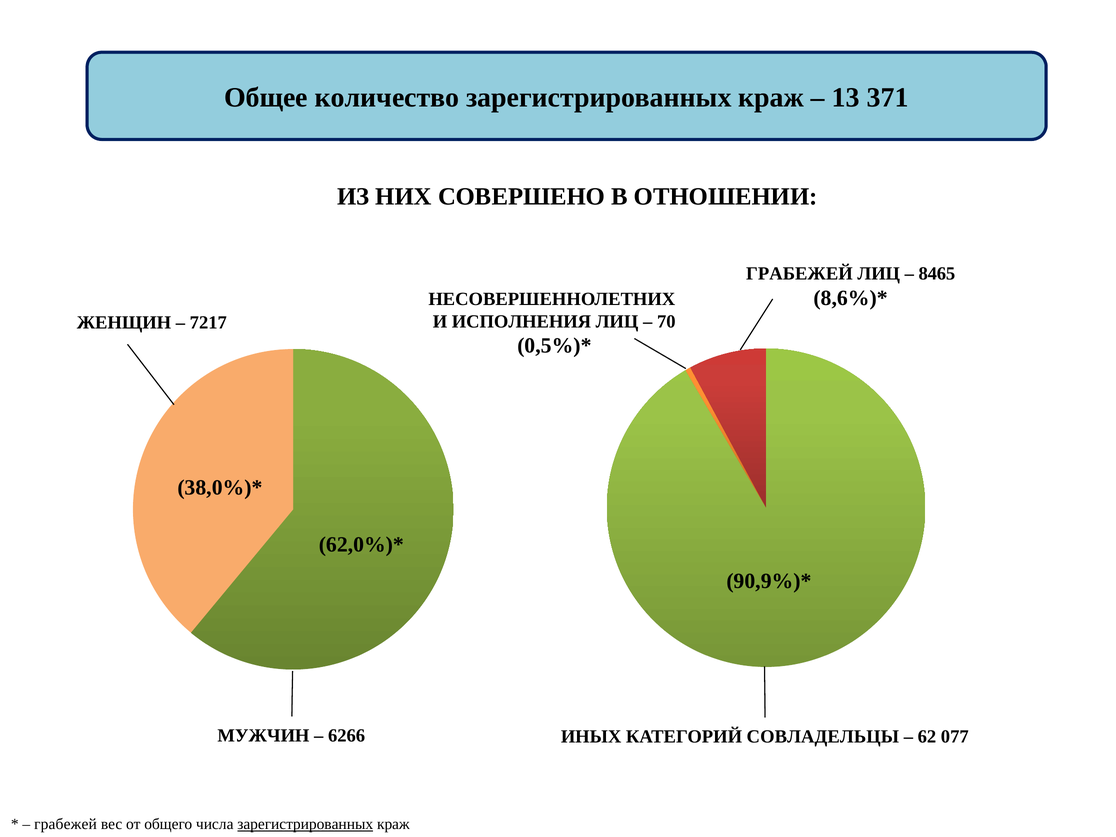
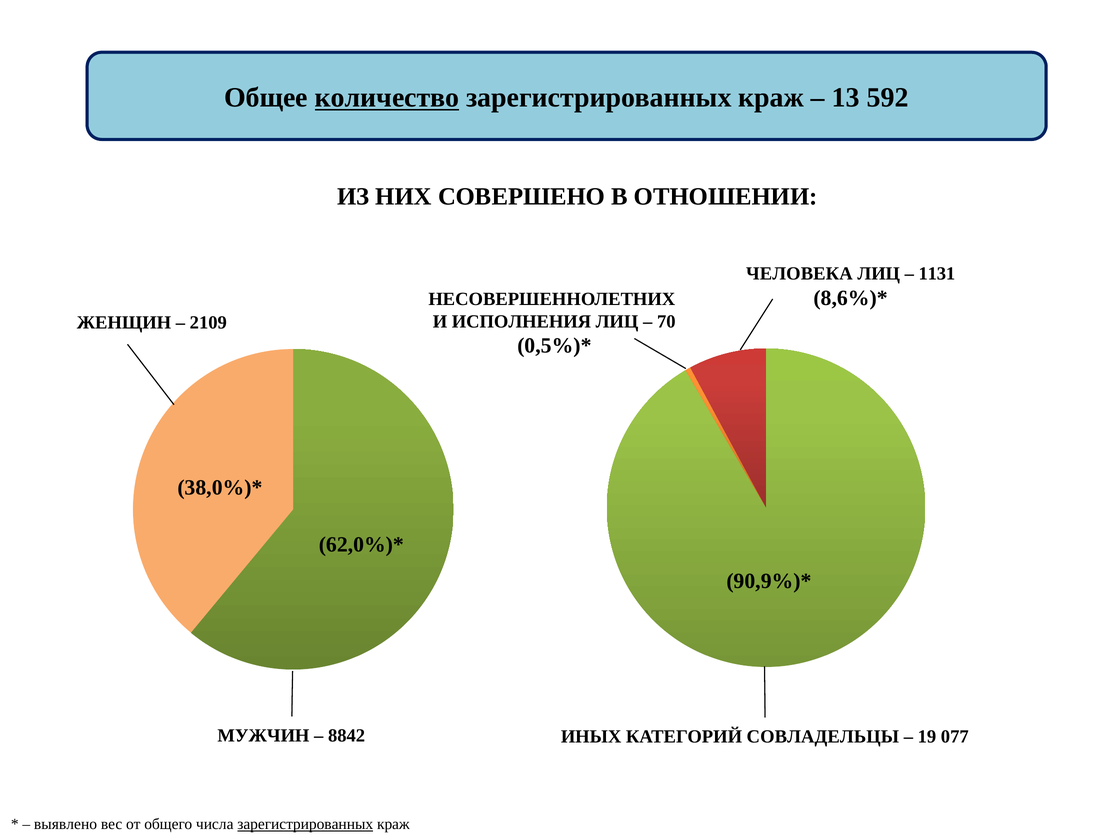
количество underline: none -> present (387, 98)
371: 371 -> 592 (888, 98)
ГРАБЕЖЕЙ: ГРАБЕЖЕЙ -> ЧЕЛОВЕКА (799, 273)
8465: 8465 -> 1131 (937, 273)
7217: 7217 -> 2109 (208, 323)
6266: 6266 -> 8842 (347, 735)
62: 62 -> 19 (927, 737)
грабежей: грабежей -> выявлено (66, 824)
